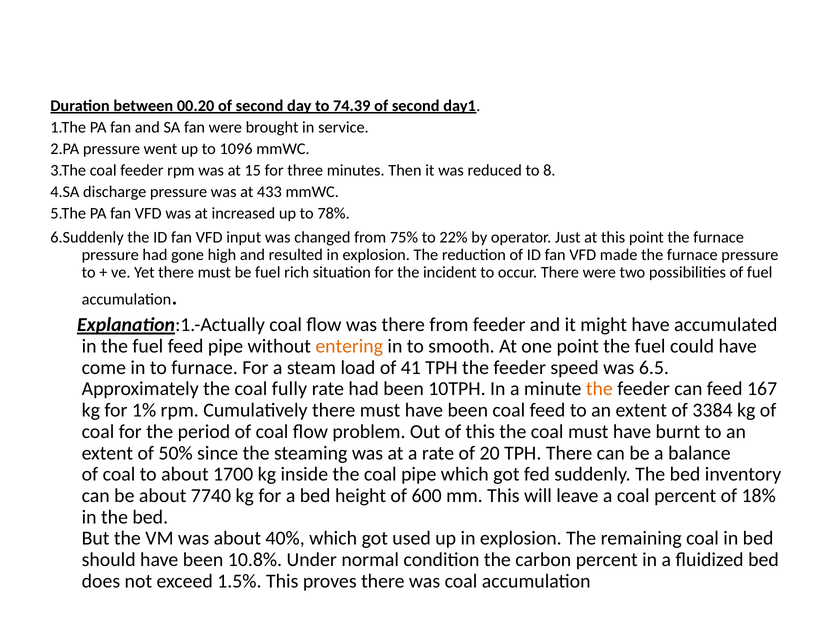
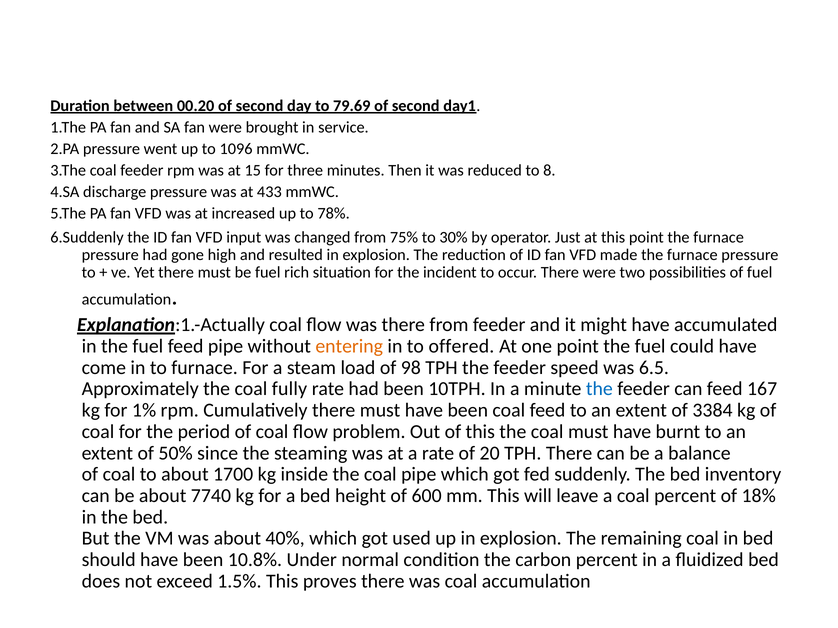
74.39: 74.39 -> 79.69 (352, 106)
22%: 22% -> 30% (454, 237)
smooth: smooth -> offered (461, 346)
41: 41 -> 98 (411, 368)
the colour: orange -> blue (599, 389)
